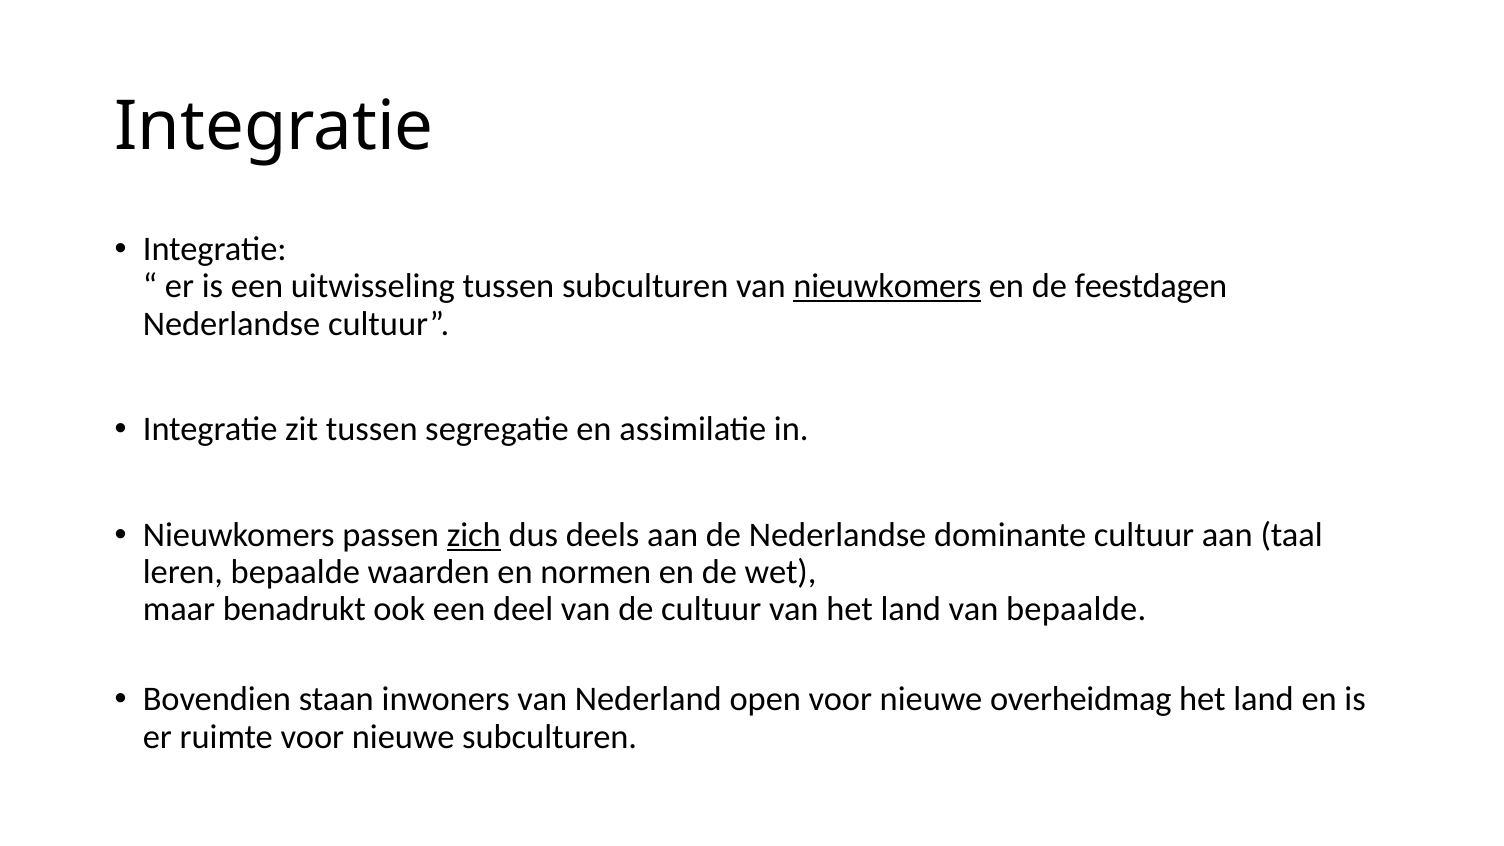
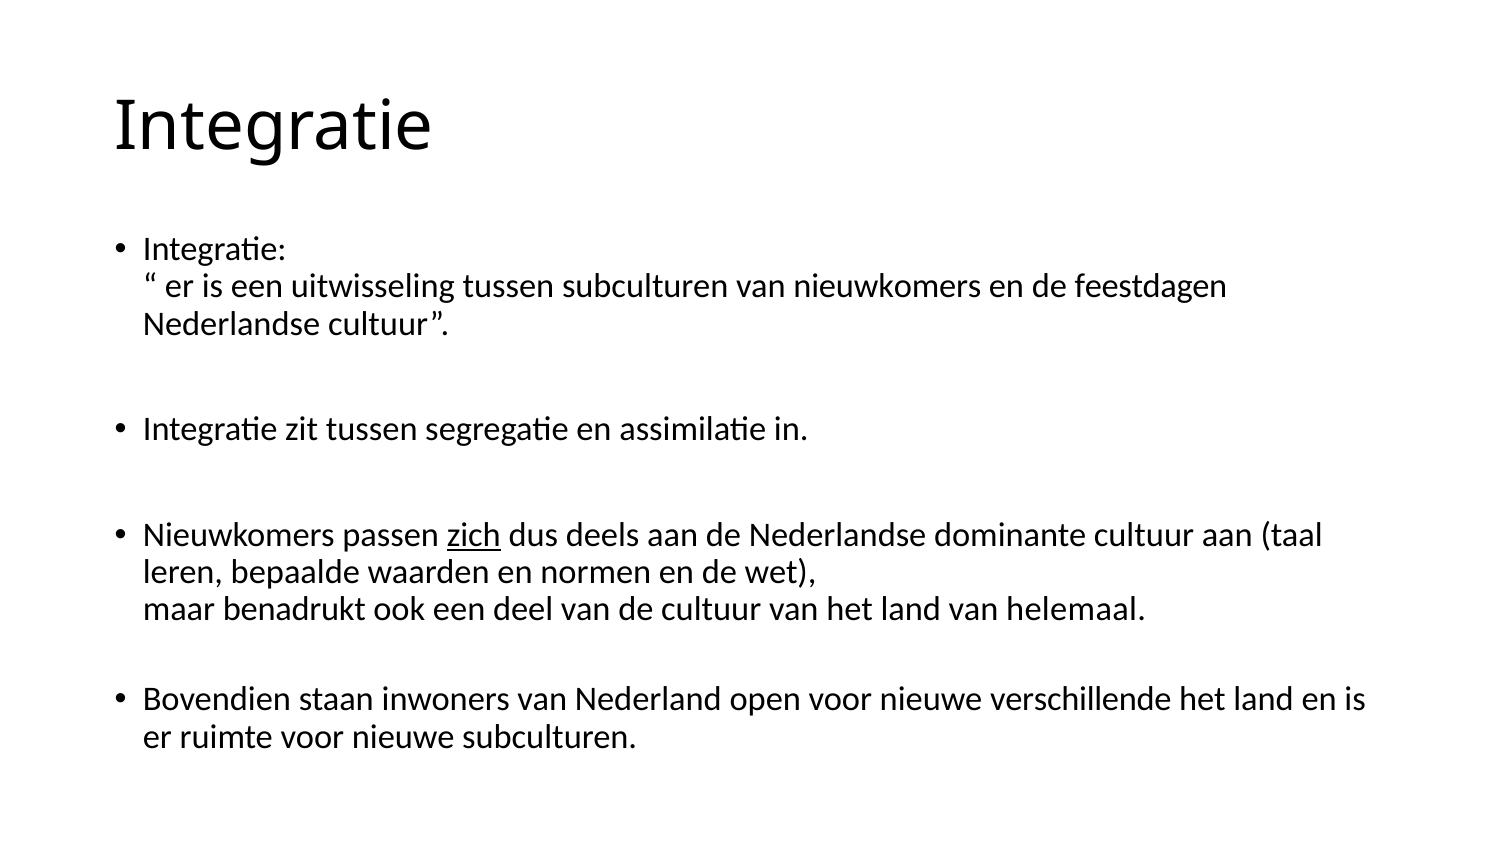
nieuwkomers underline: present -> none (887, 286)
van bepaalde: bepaalde -> helemaal (1076, 610)
overheidmag: overheidmag -> verschillende (1081, 700)
